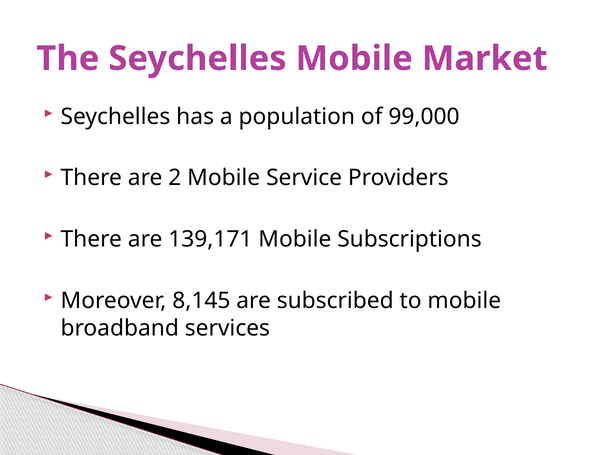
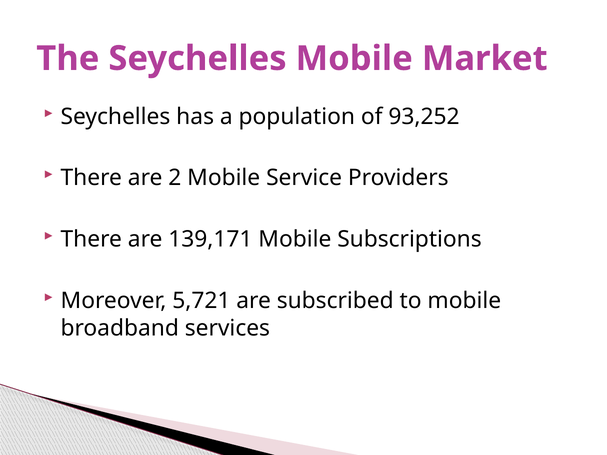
99,000: 99,000 -> 93,252 (424, 117)
8,145: 8,145 -> 5,721 (201, 301)
